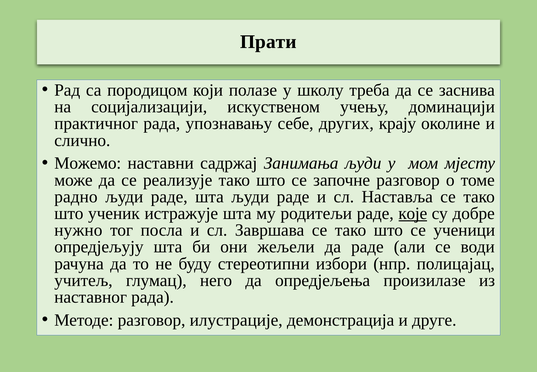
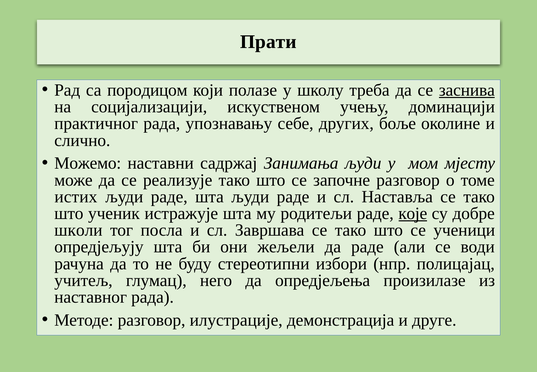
заснива underline: none -> present (467, 90)
крају: крају -> боље (398, 124)
радно: радно -> истих (76, 197)
нужно: нужно -> школи (78, 230)
